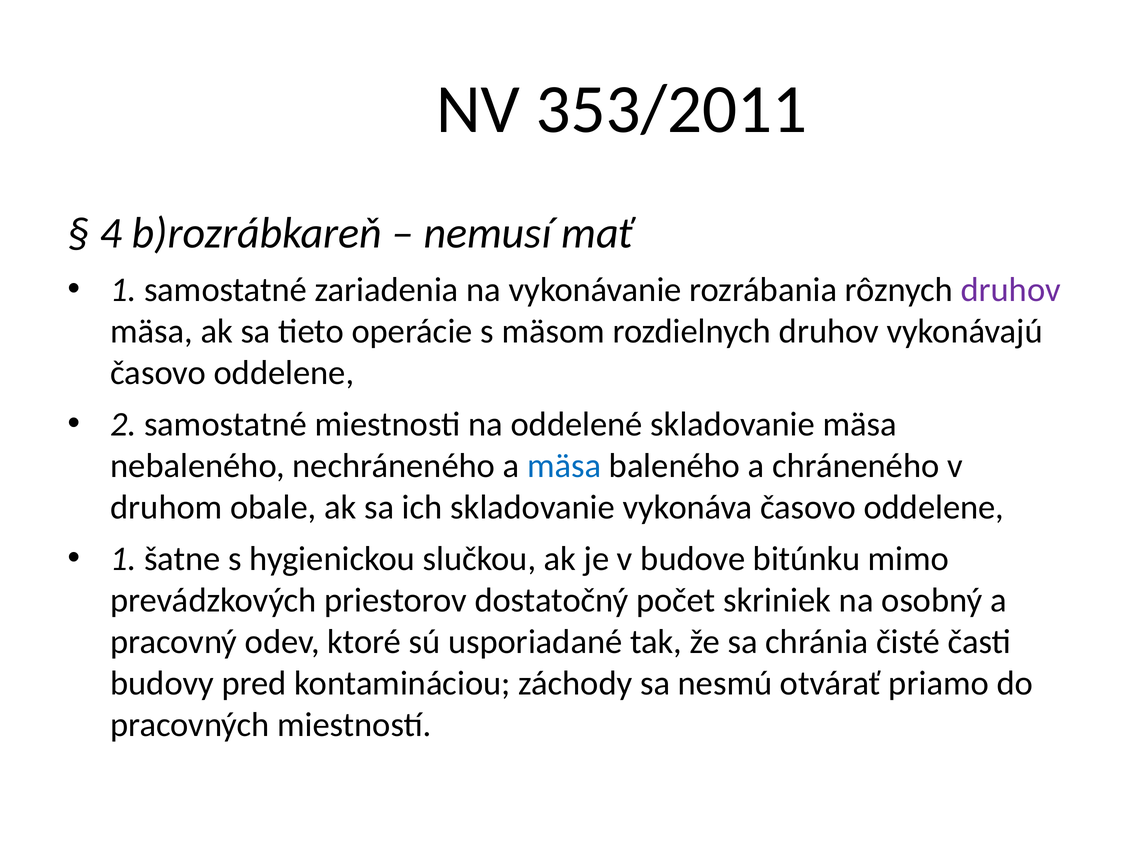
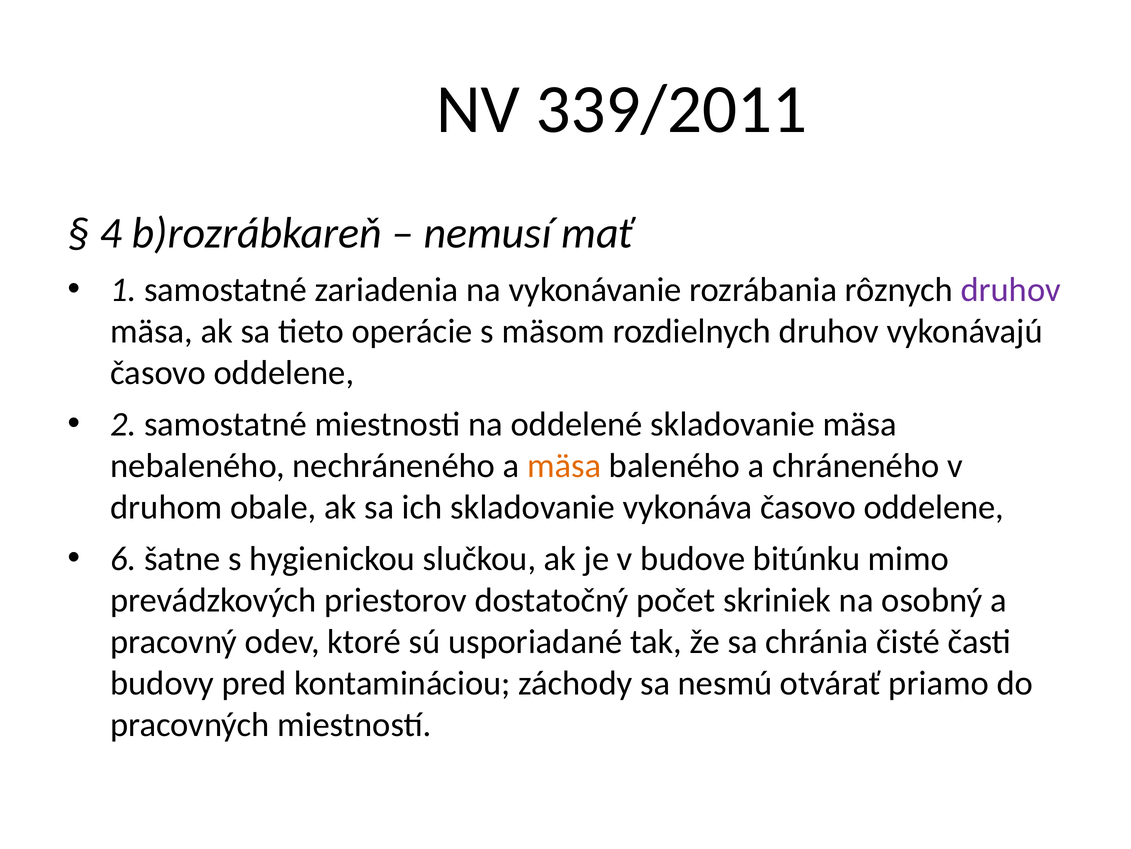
353/2011: 353/2011 -> 339/2011 (672, 109)
mäsa colour: blue -> orange (564, 465)
1: 1 -> 6 (123, 558)
